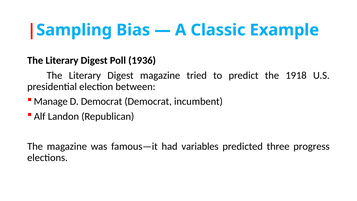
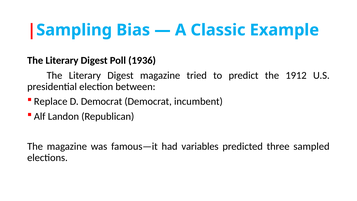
1918: 1918 -> 1912 (296, 75)
Manage: Manage -> Replace (51, 101)
progress: progress -> sampled (311, 146)
